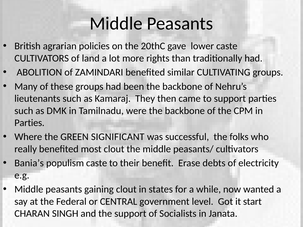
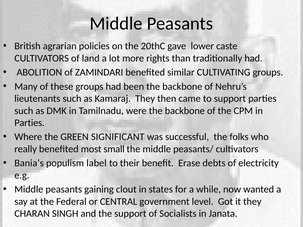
most clout: clout -> small (114, 149)
populism caste: caste -> label (97, 163)
it start: start -> they (252, 202)
